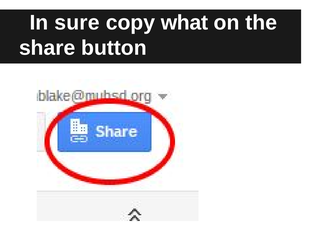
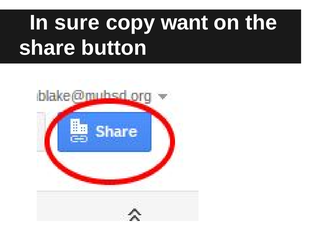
what: what -> want (184, 23)
